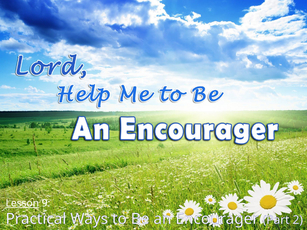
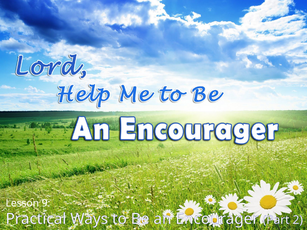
Lesson underline: present -> none (22, 203)
